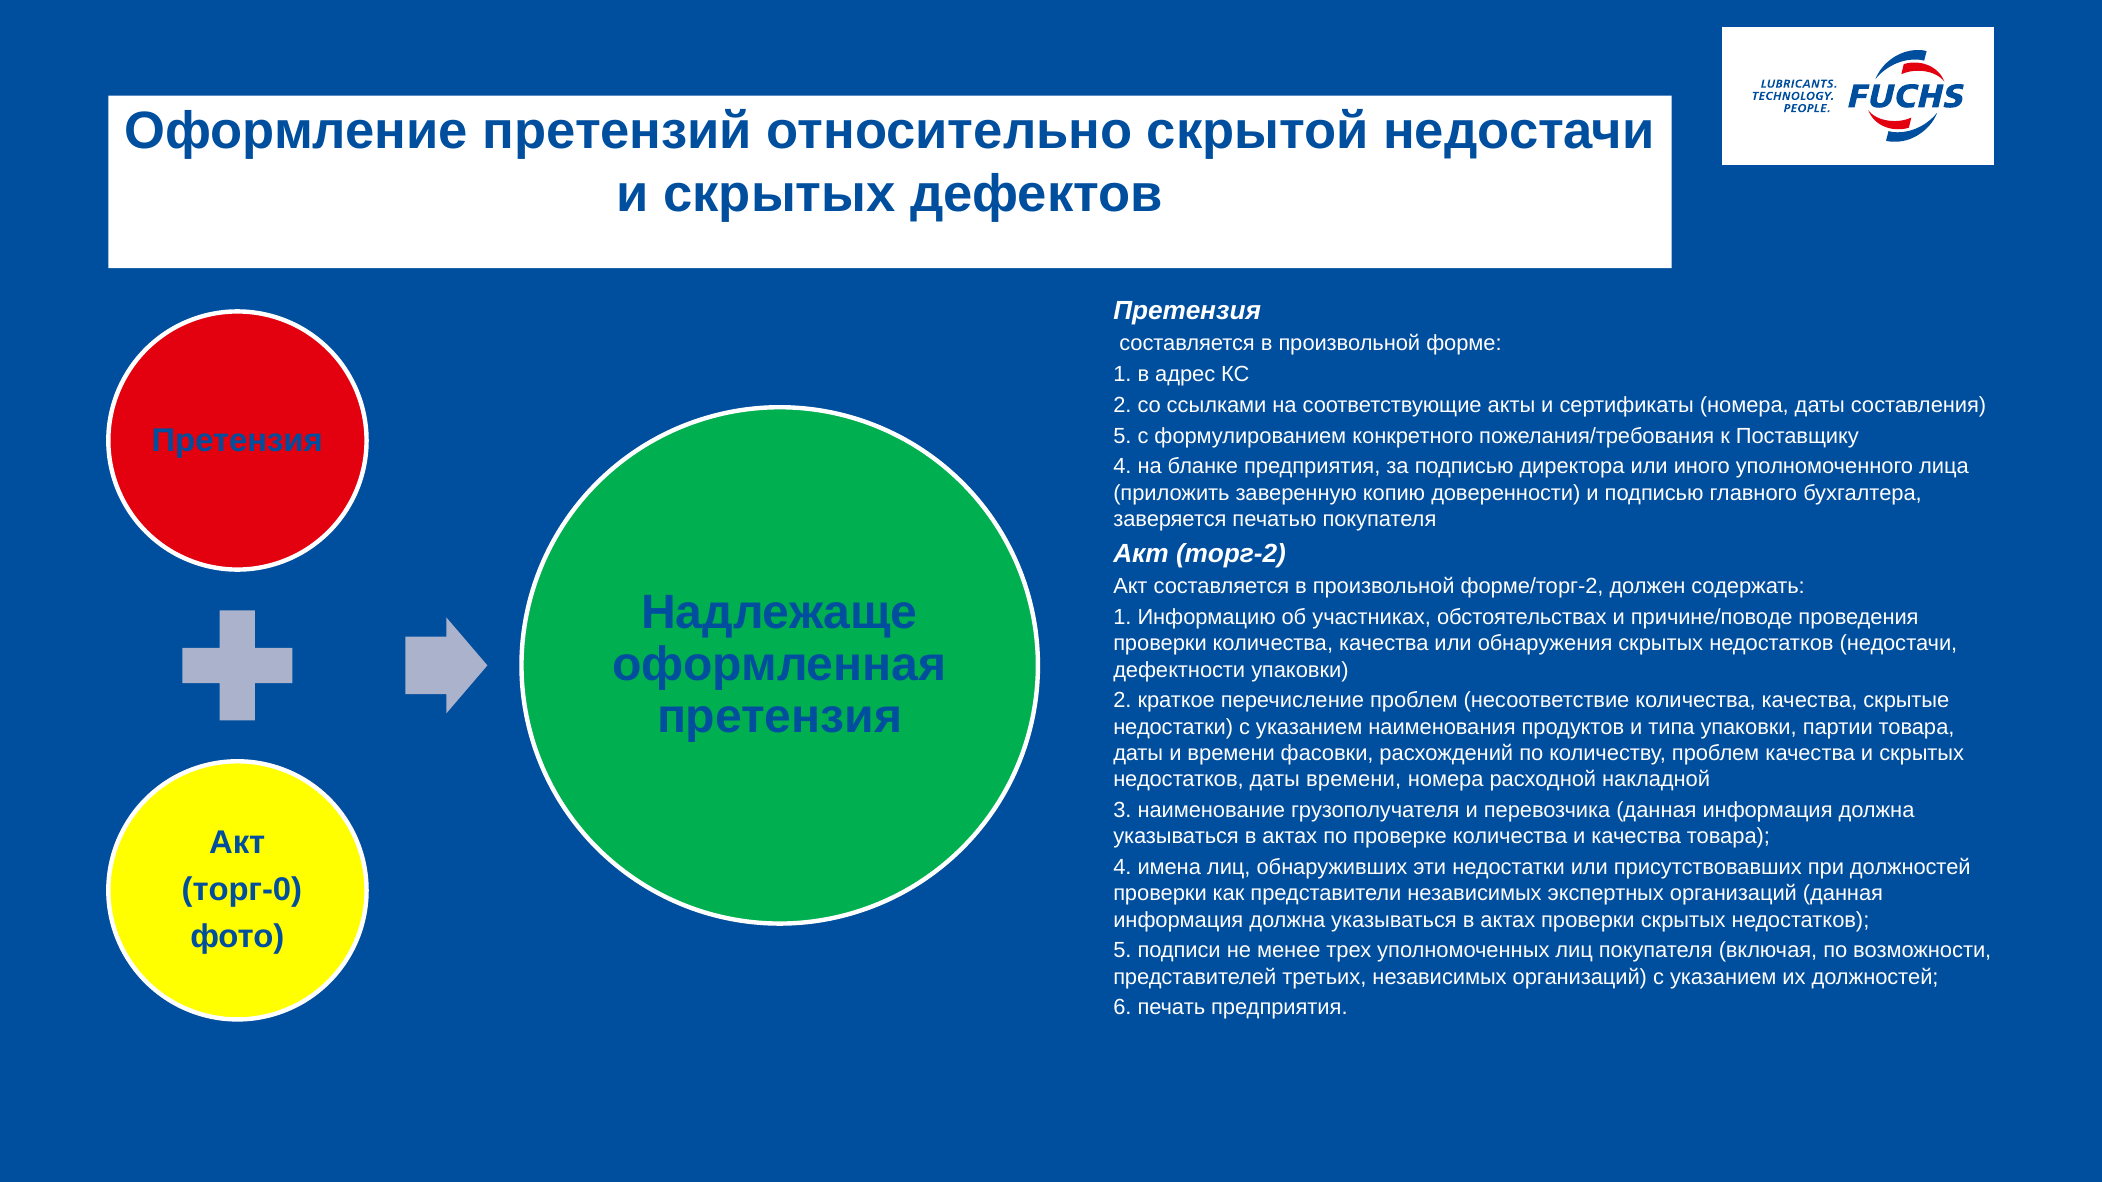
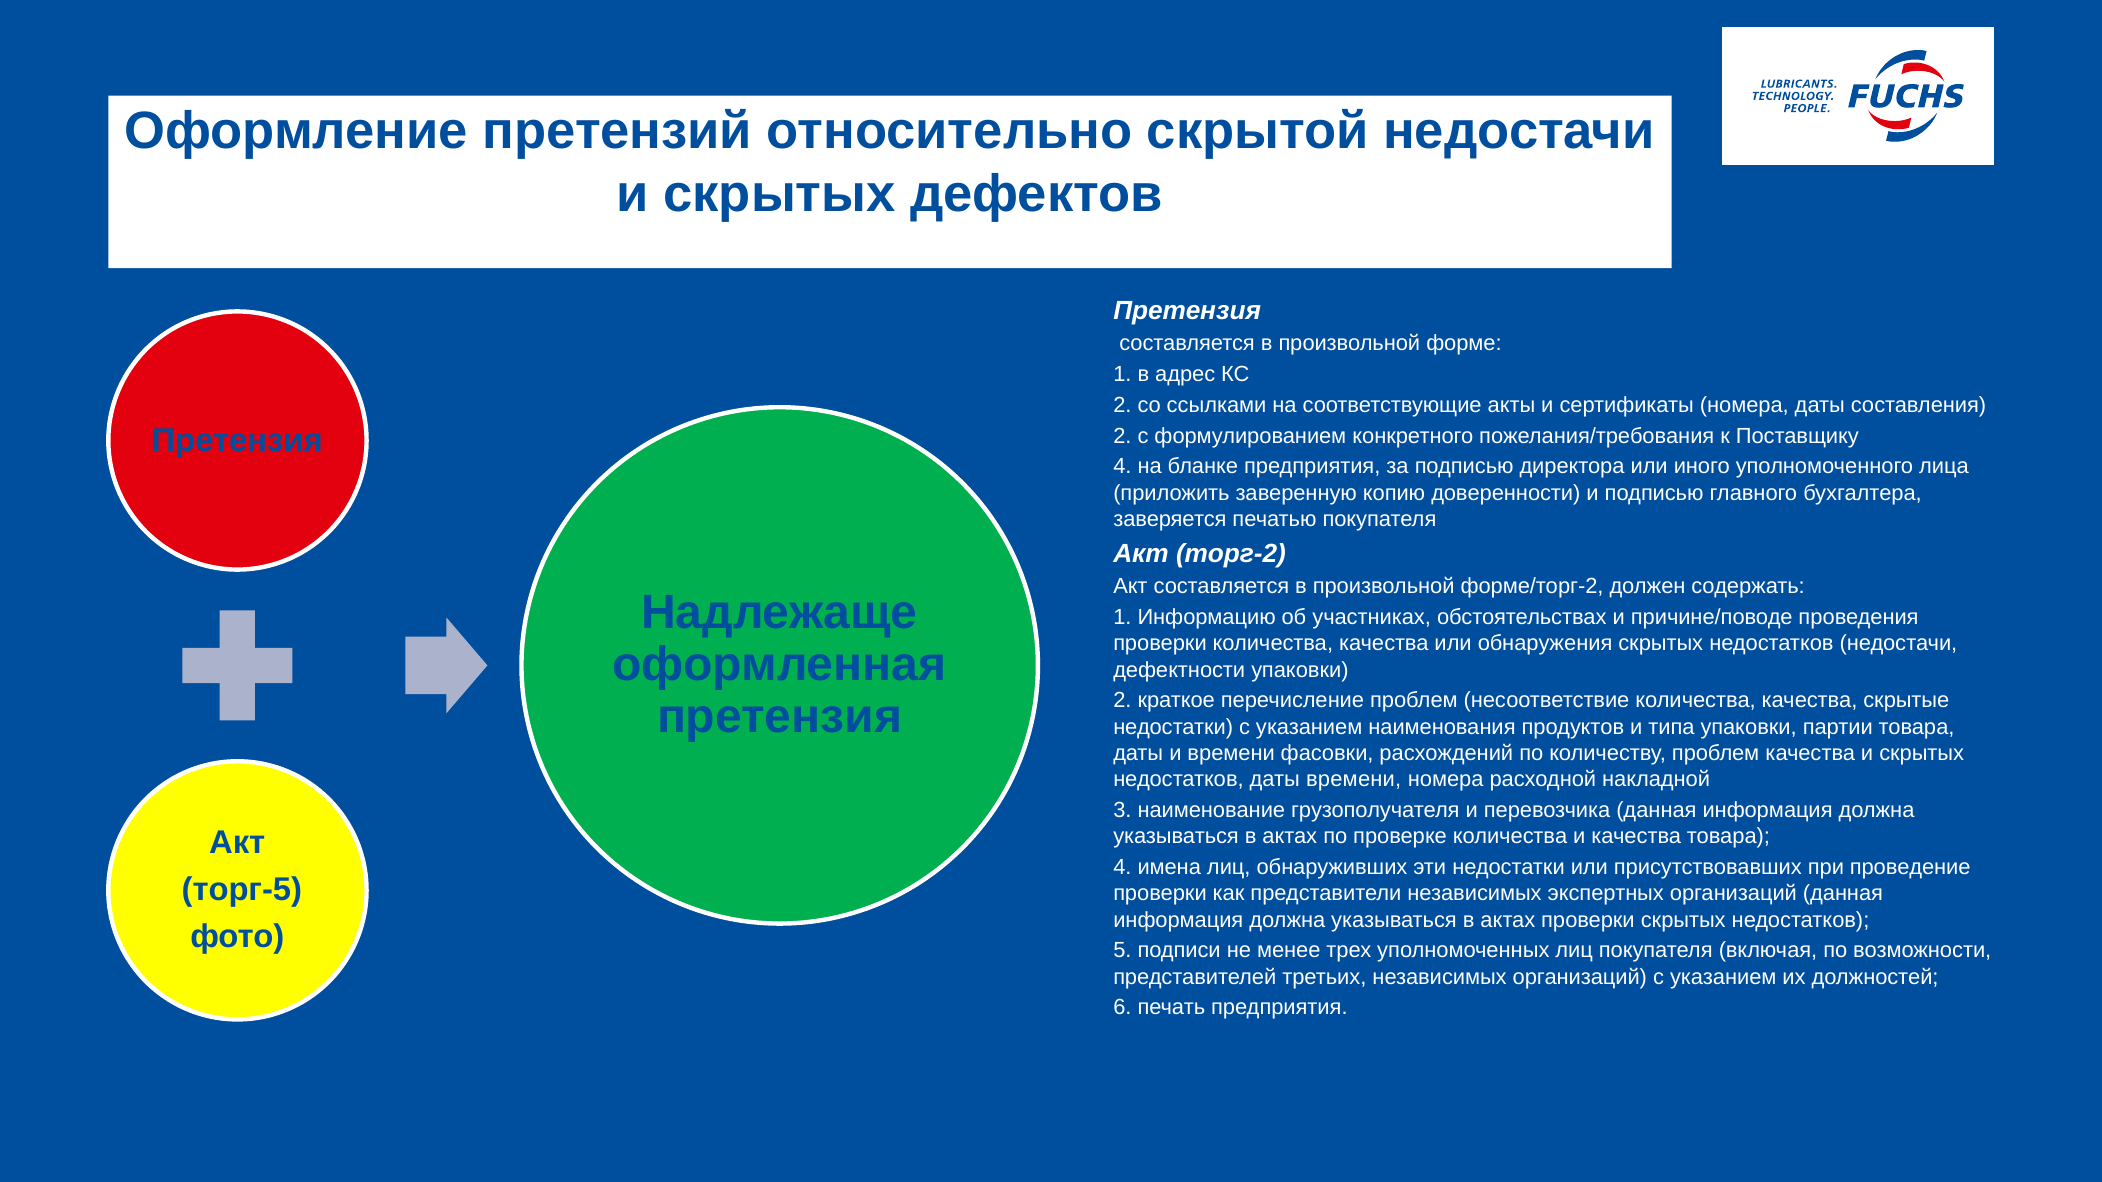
5: 5 -> 2 (1122, 436)
при должностей: должностей -> проведение (1910, 868)
торг-0: торг-0 -> торг-5 (242, 890)
